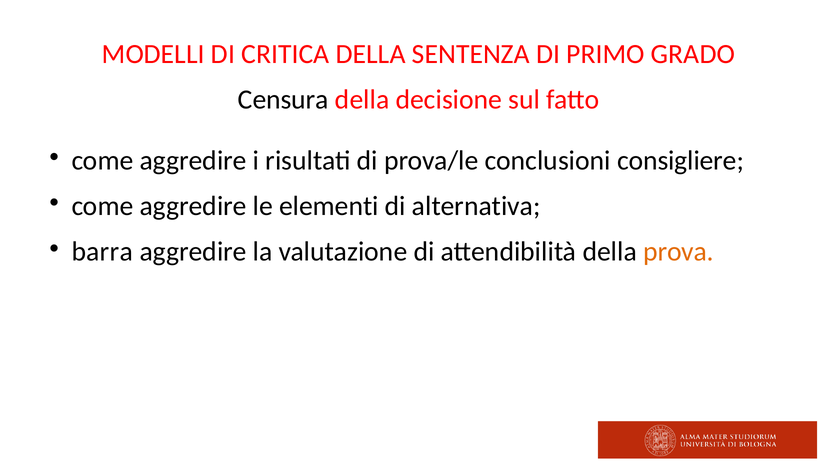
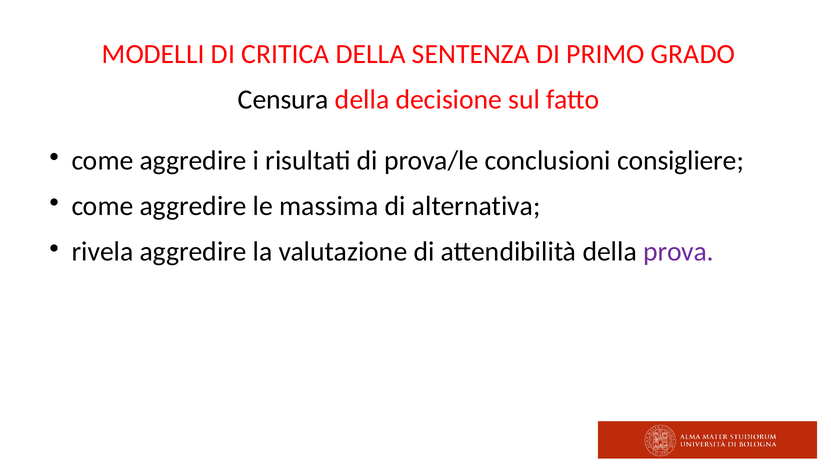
elementi: elementi -> massima (329, 206)
barra: barra -> rivela (102, 251)
prova colour: orange -> purple (679, 251)
